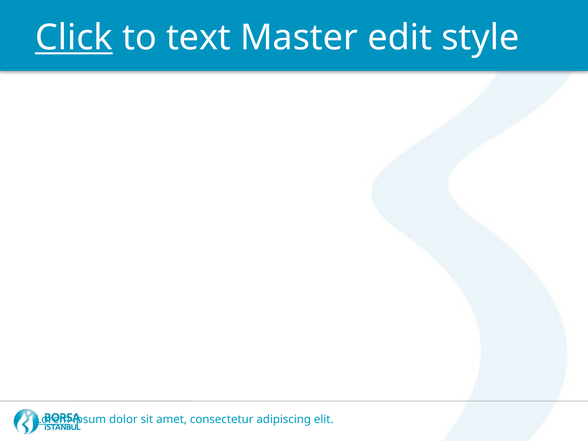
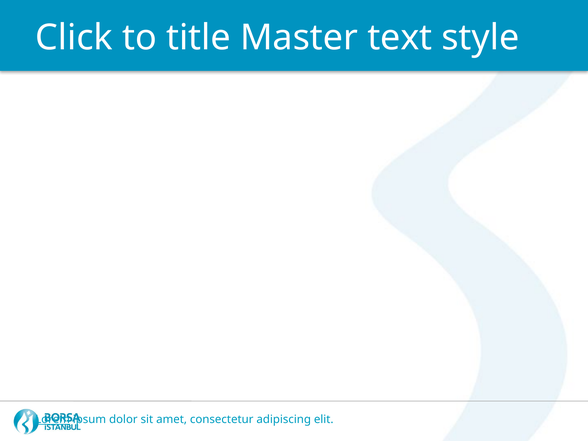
Click underline: present -> none (74, 38)
text: text -> title (198, 38)
edit: edit -> text (400, 38)
